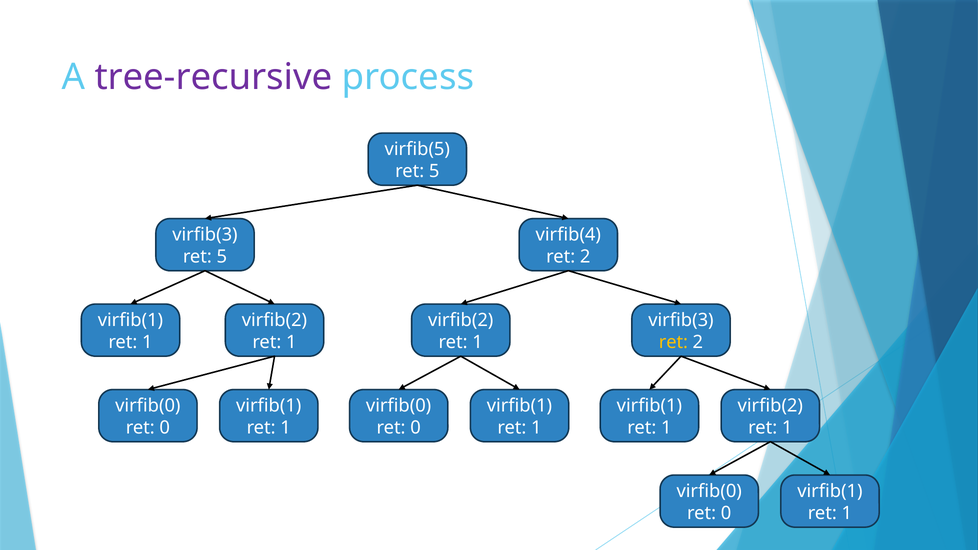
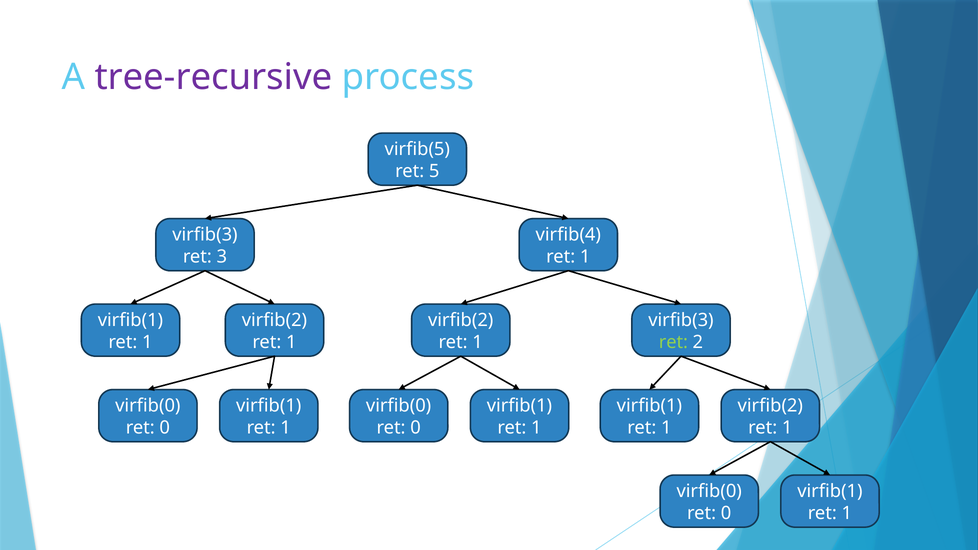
5: 5 -> 3 (222, 257)
2: 2 -> 1 (585, 257)
ret colour: yellow -> light green (673, 342)
